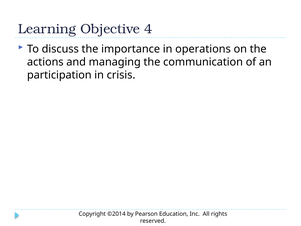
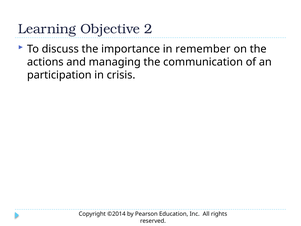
4: 4 -> 2 (148, 29)
operations: operations -> remember (203, 49)
